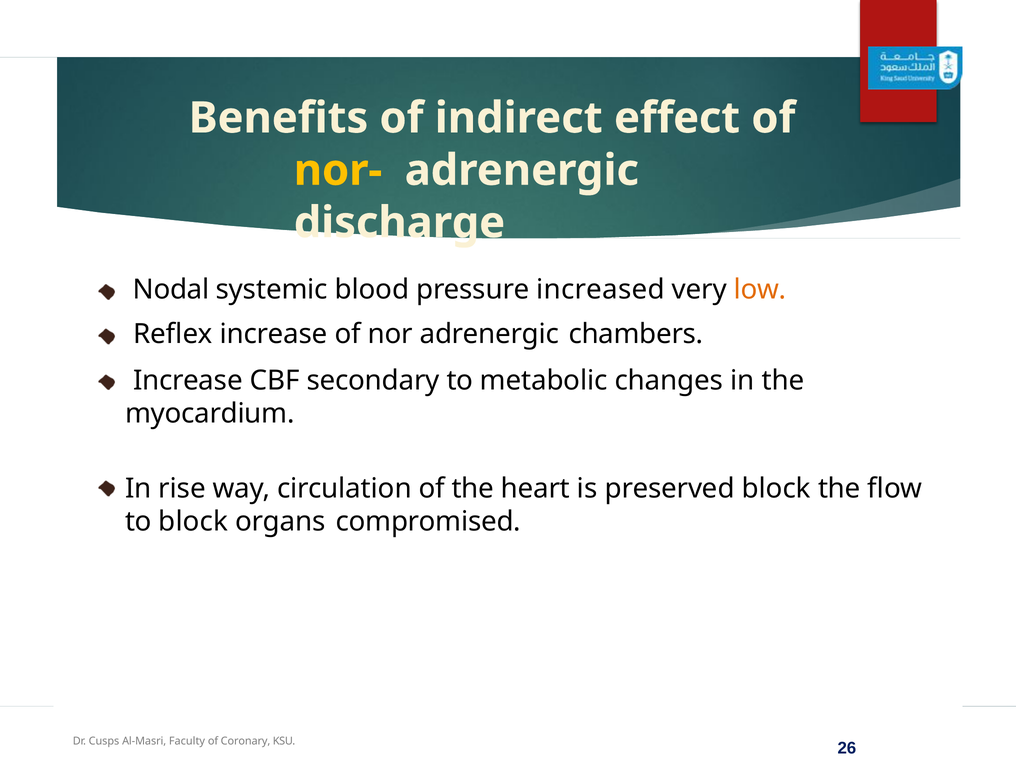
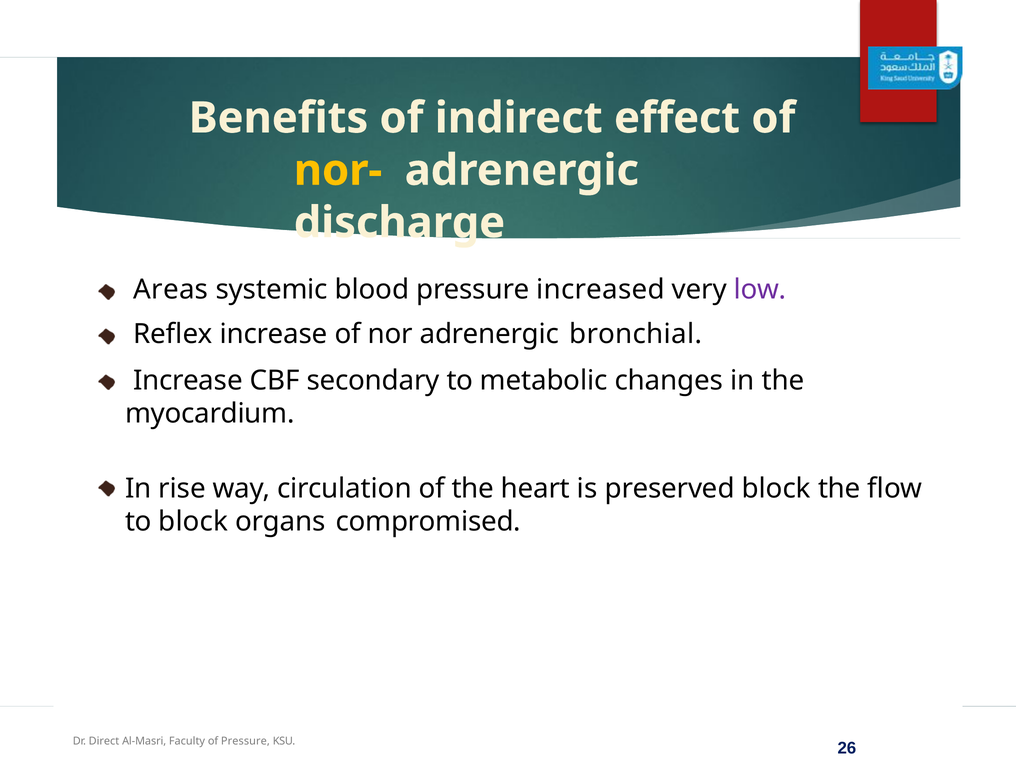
Nodal: Nodal -> Areas (171, 290)
low colour: orange -> purple (760, 290)
chambers: chambers -> bronchial (636, 334)
Cusps: Cusps -> Direct (104, 741)
of Coronary: Coronary -> Pressure (245, 741)
